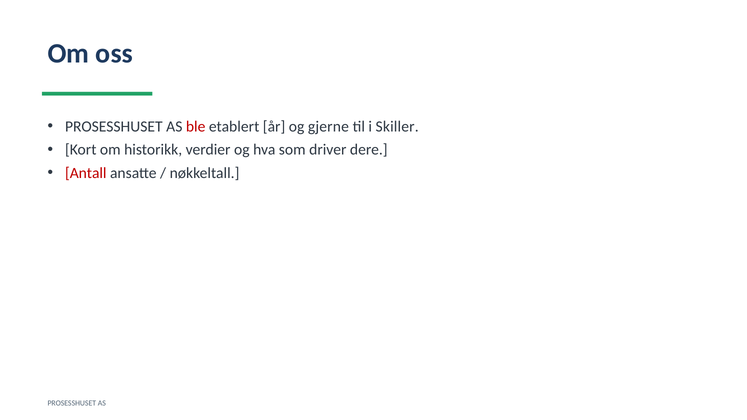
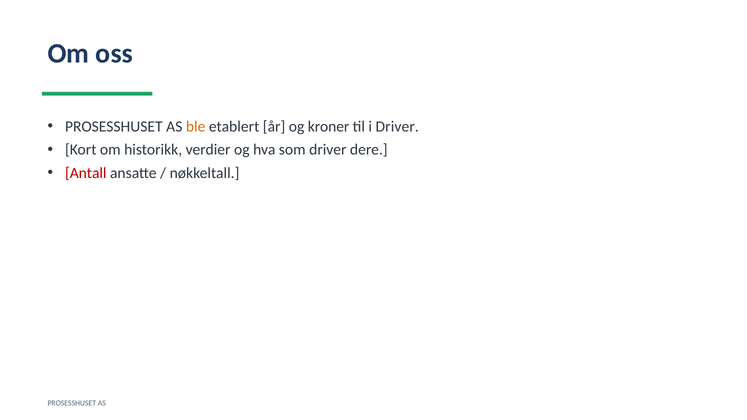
ble colour: red -> orange (196, 127)
gjerne: gjerne -> kroner (329, 127)
i Skiller: Skiller -> Driver (397, 127)
